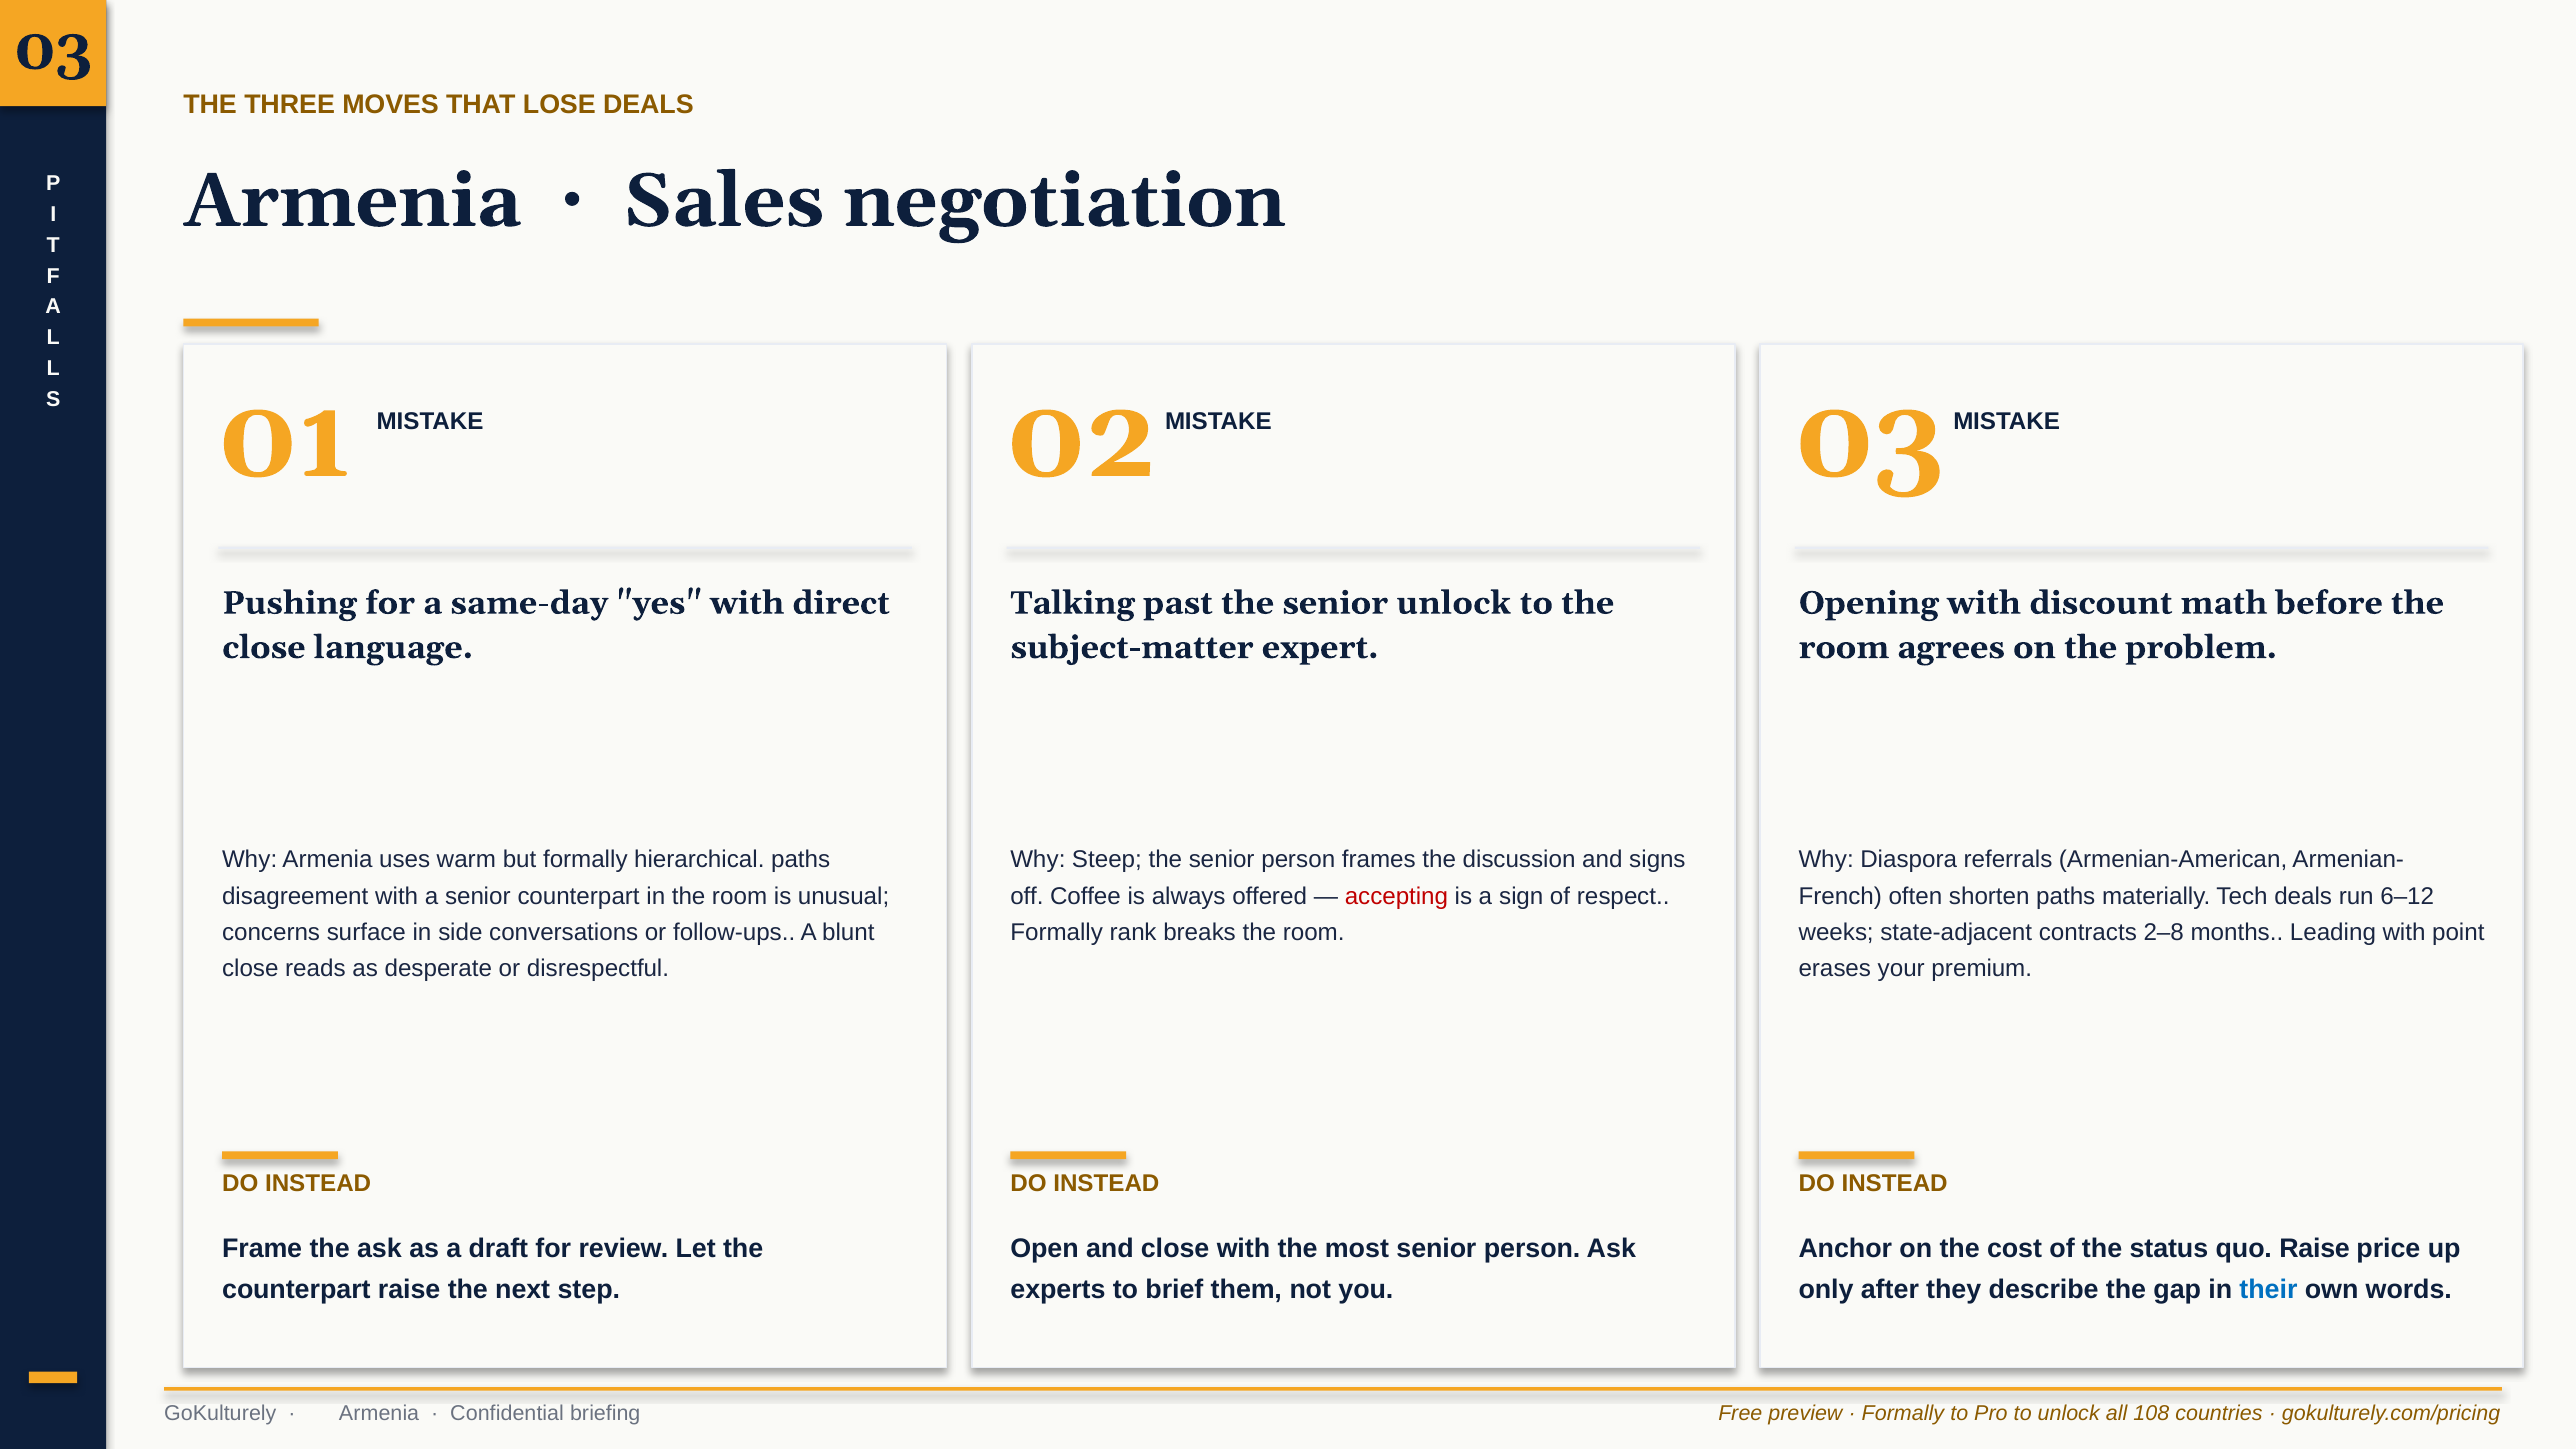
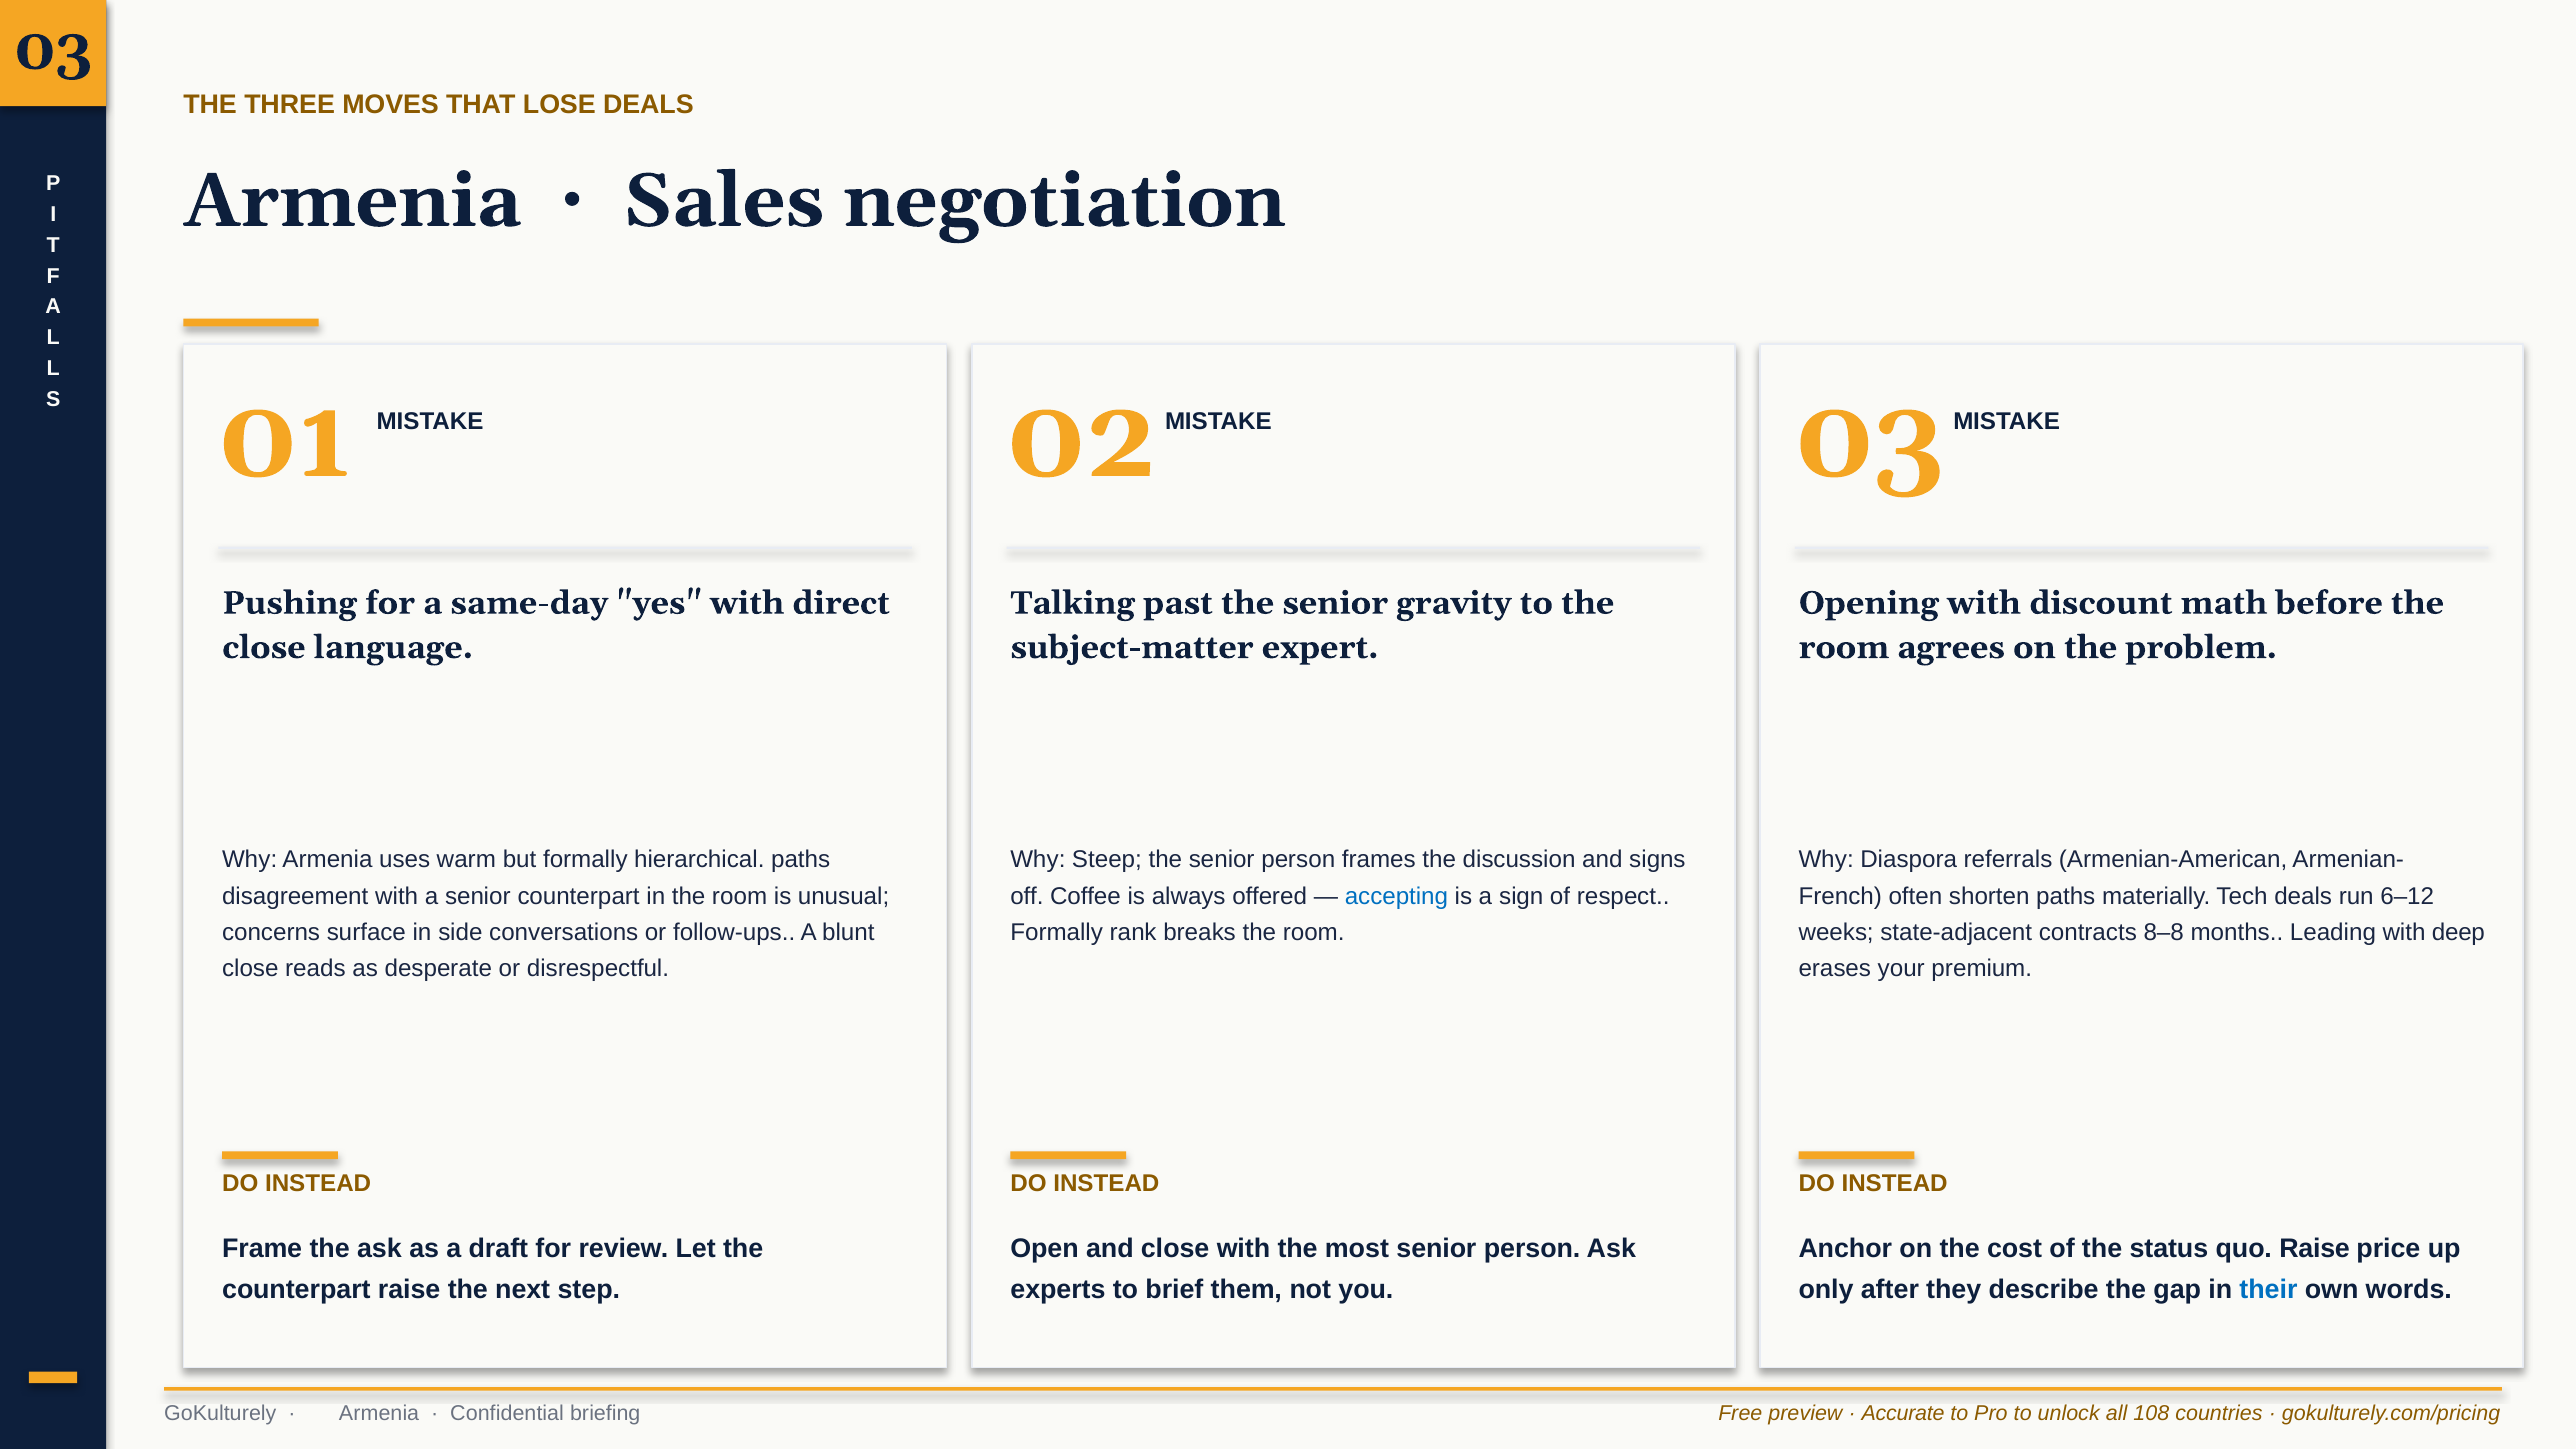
senior unlock: unlock -> gravity (1454, 603)
accepting colour: red -> blue (1396, 896)
2–8: 2–8 -> 8–8 (2164, 932)
point: point -> deep (2458, 932)
Formally: Formally -> Accurate (1903, 1413)
